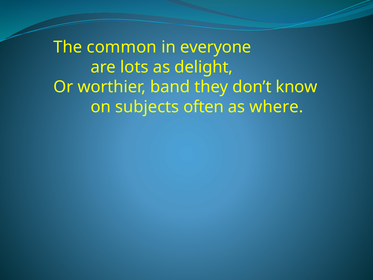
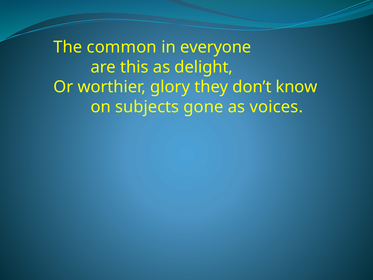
lots: lots -> this (134, 67)
band: band -> glory (170, 87)
often: often -> gone (203, 107)
where: where -> voices (276, 107)
